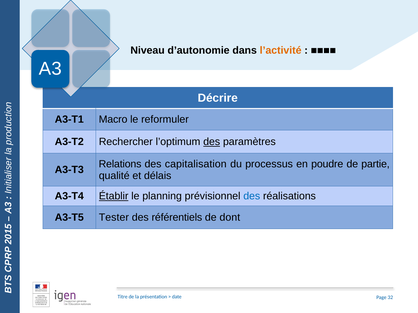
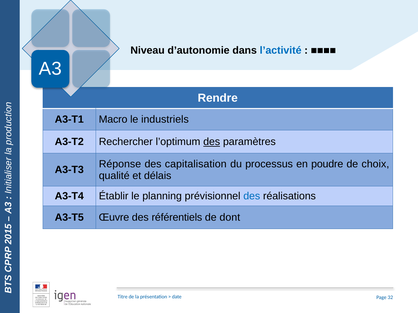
l’activité colour: orange -> blue (281, 51)
Décrire: Décrire -> Rendre (218, 98)
reformuler: reformuler -> industriels (165, 120)
Relations: Relations -> Réponse (120, 164)
partie: partie -> choix (375, 164)
Établir underline: present -> none (114, 196)
Tester: Tester -> Œuvre (114, 218)
